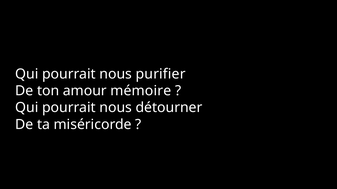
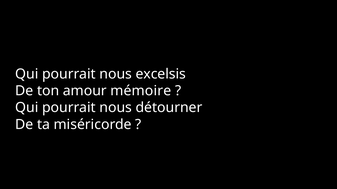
purifier: purifier -> excelsis (161, 74)
